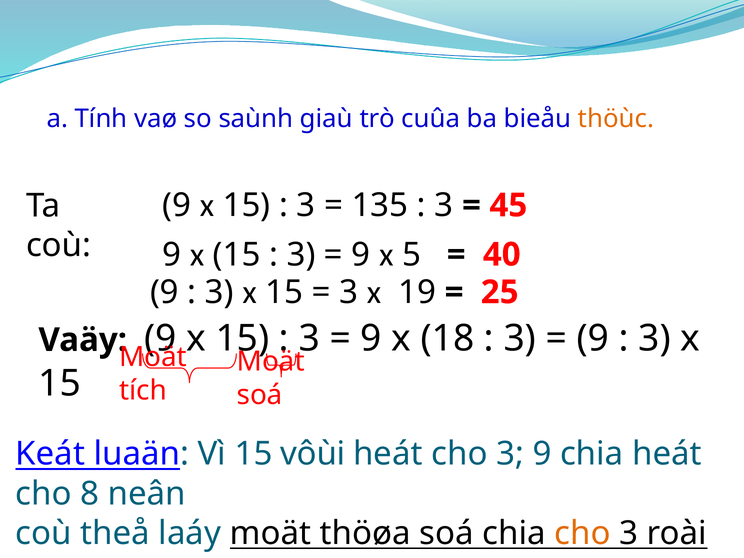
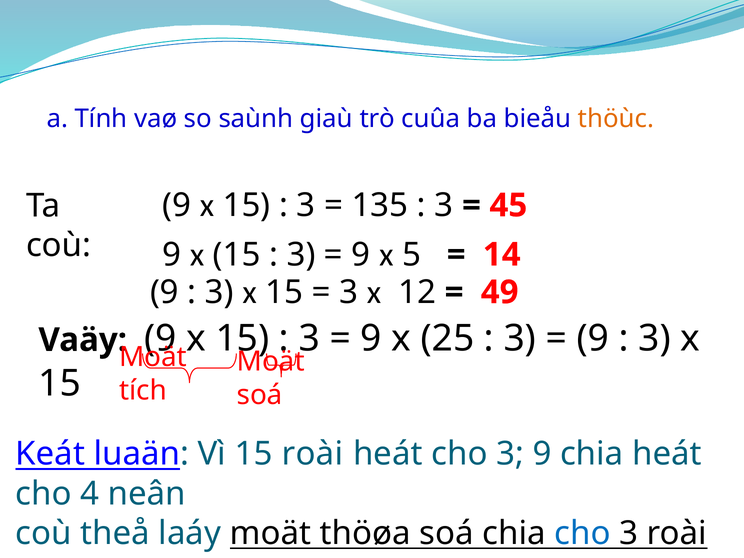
40: 40 -> 14 (502, 255)
19: 19 -> 12 (417, 292)
25: 25 -> 49 (500, 292)
18: 18 -> 25 (448, 339)
15 vôùi: vôùi -> roài (313, 454)
8: 8 -> 4 (90, 494)
cho colour: orange -> blue (583, 533)
